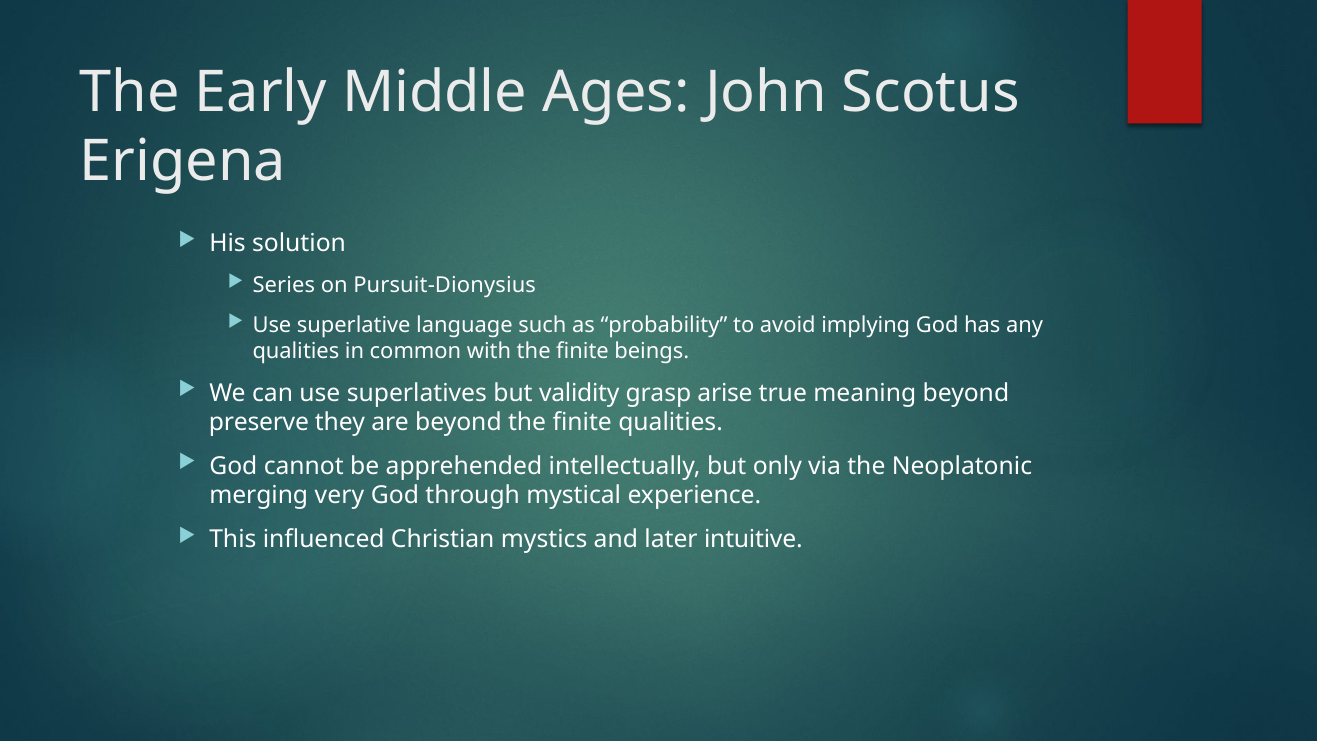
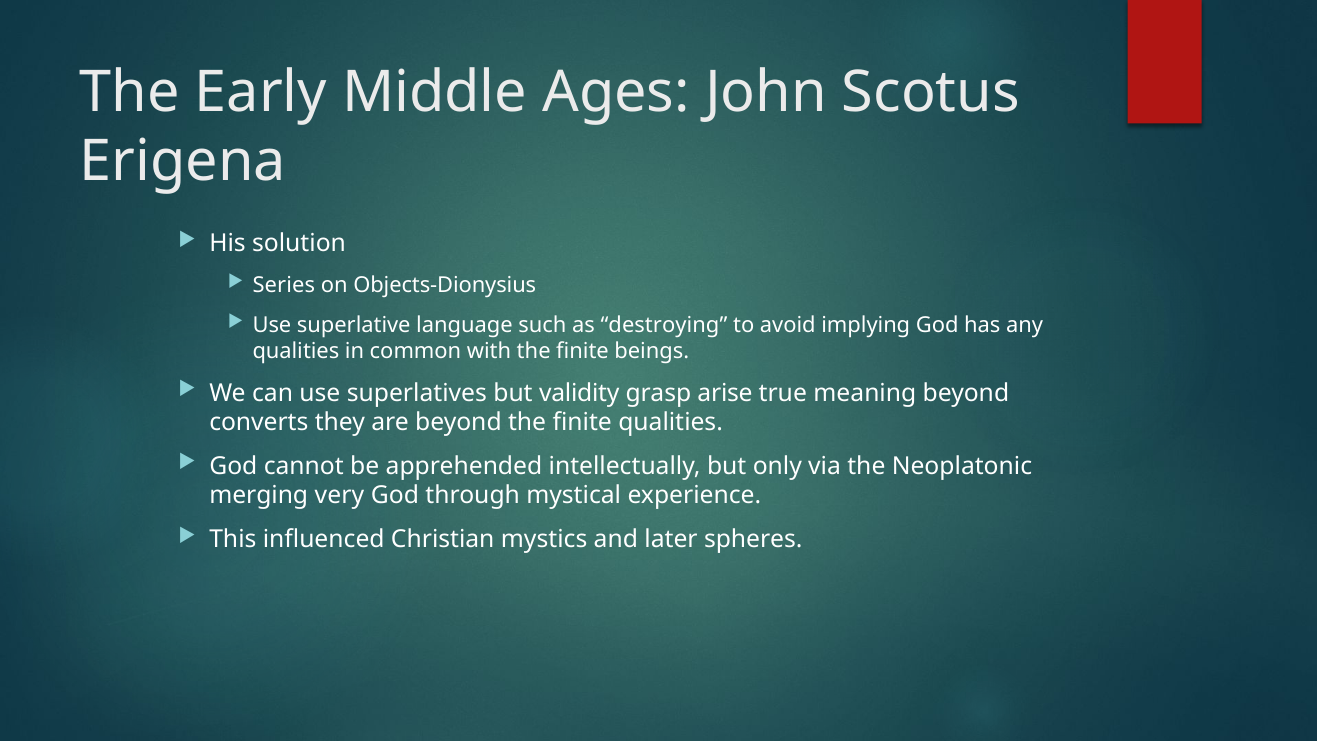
Pursuit-Dionysius: Pursuit-Dionysius -> Objects-Dionysius (445, 285)
probability: probability -> destroying (664, 325)
preserve: preserve -> converts (259, 423)
intuitive: intuitive -> spheres (753, 539)
